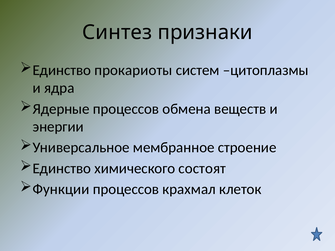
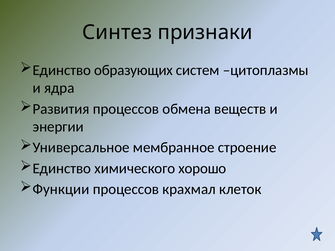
прокариоты: прокариоты -> образующих (134, 70)
Ядерные: Ядерные -> Развития (61, 109)
состоят: состоят -> хорошо (202, 169)
